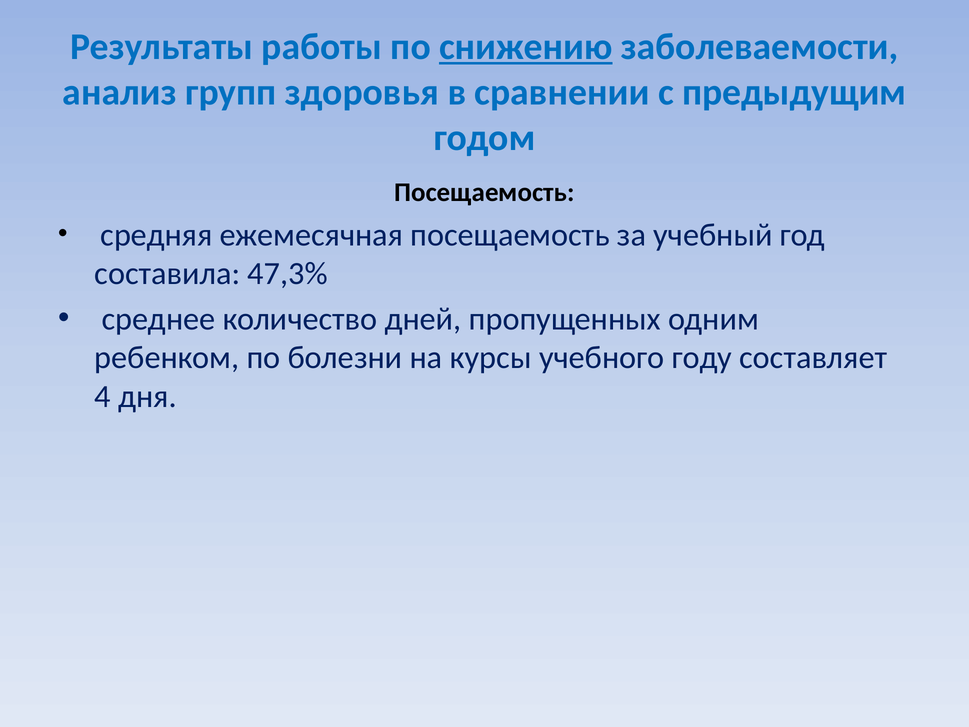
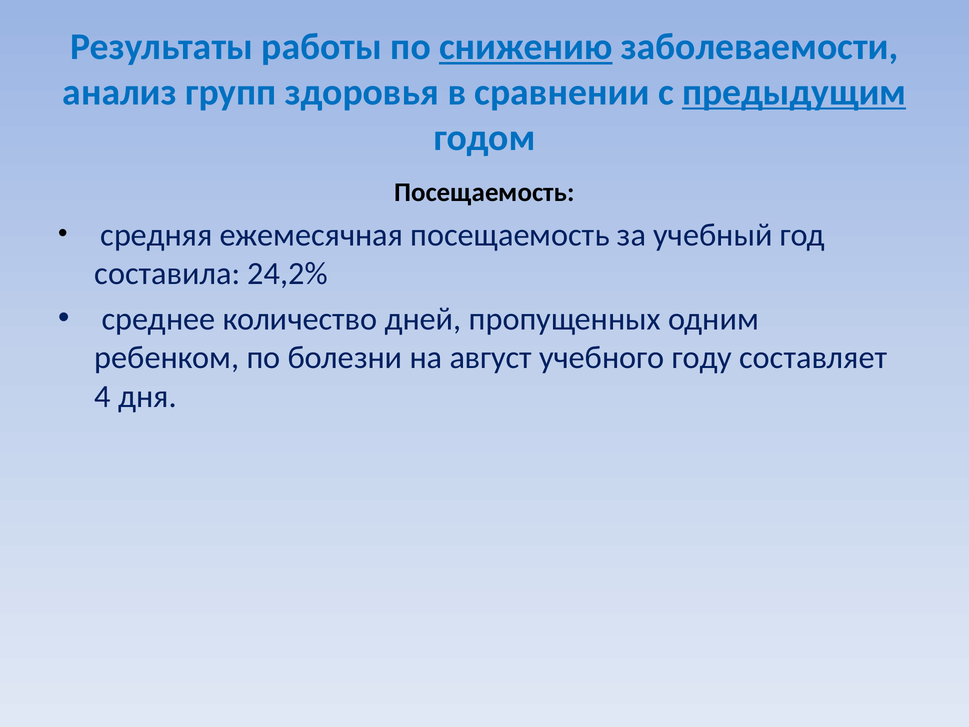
предыдущим underline: none -> present (794, 92)
47,3%: 47,3% -> 24,2% (288, 274)
курсы: курсы -> август (491, 358)
